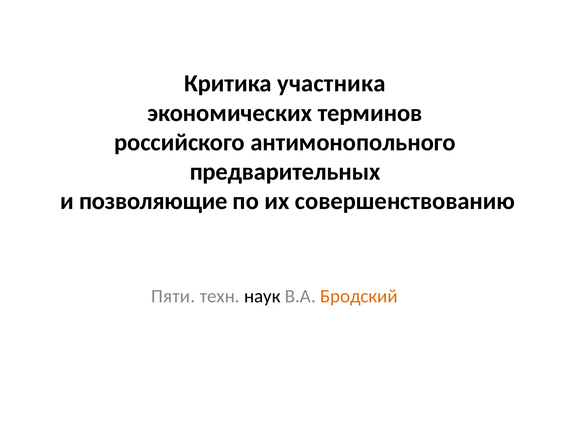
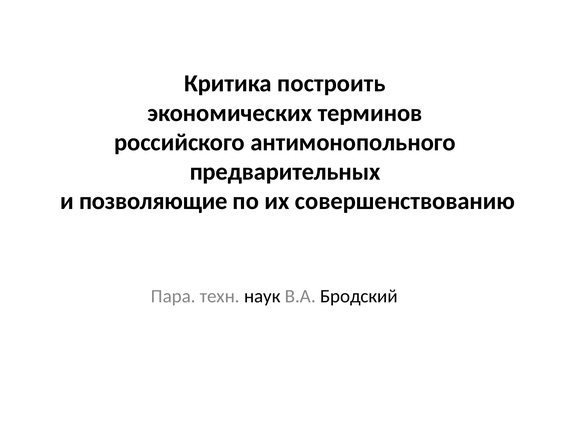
участника: участника -> построить (331, 84)
Пяти: Пяти -> Пара (173, 297)
Бродский colour: orange -> black (359, 297)
